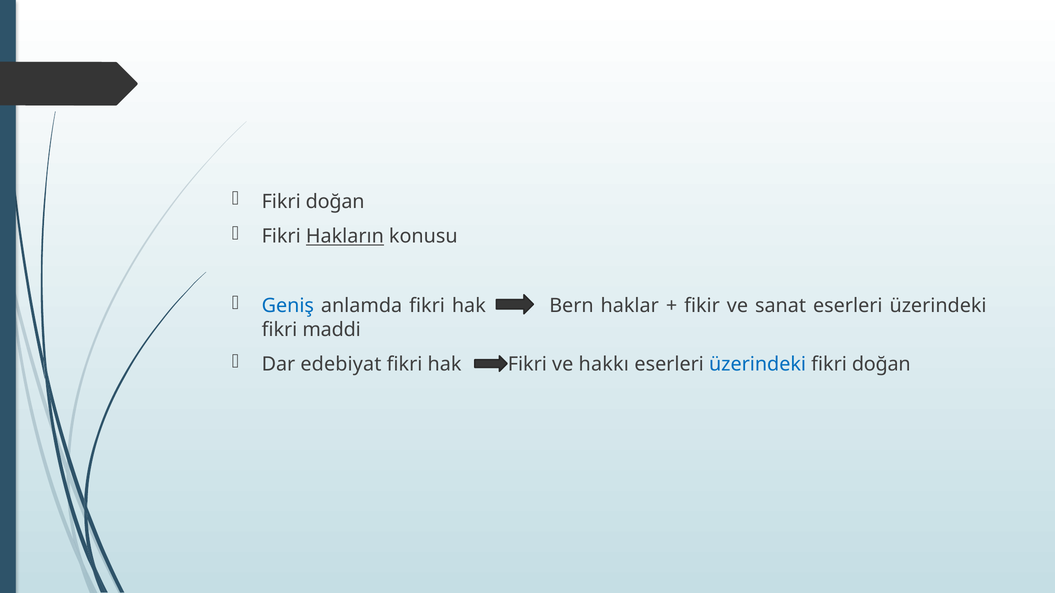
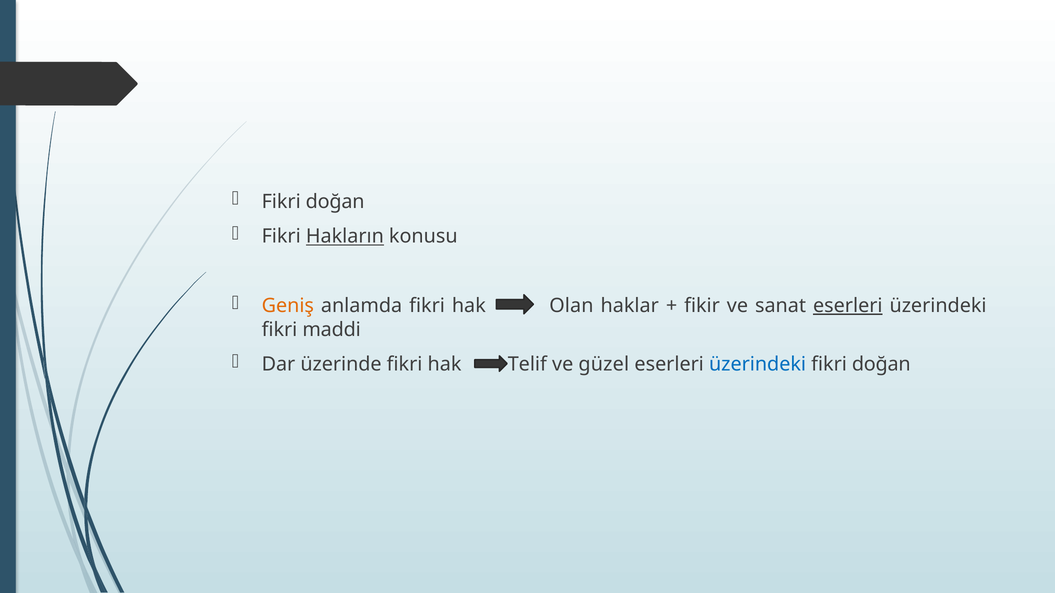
Geniş colour: blue -> orange (288, 306)
Bern: Bern -> Olan (571, 306)
eserleri underline: none -> present (848, 306)
edebiyat: edebiyat -> üzerinde (341, 365)
hak Fikri: Fikri -> Telif (527, 365)
hakkı: hakkı -> güzel (604, 365)
